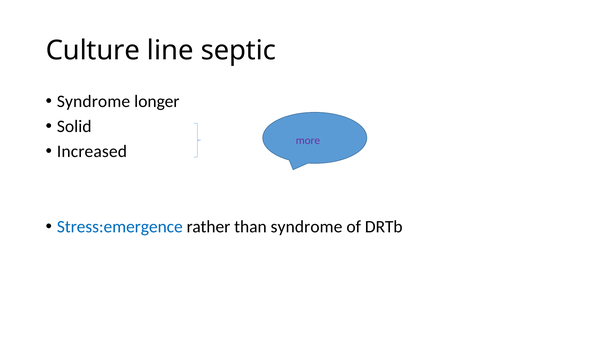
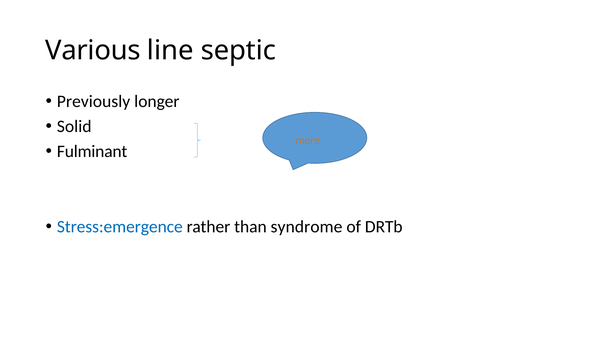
Culture: Culture -> Various (93, 50)
Syndrome: Syndrome -> Previously (94, 101)
more colour: purple -> orange (308, 140)
Increased: Increased -> Fulminant (92, 152)
